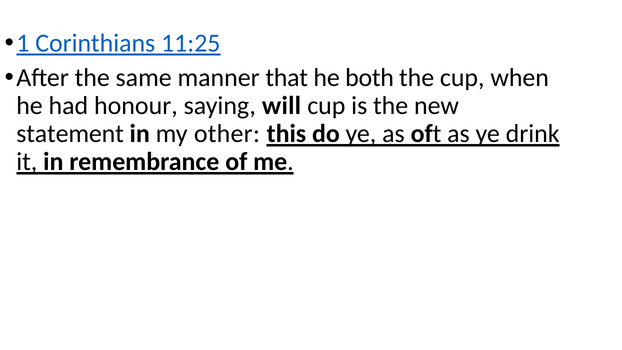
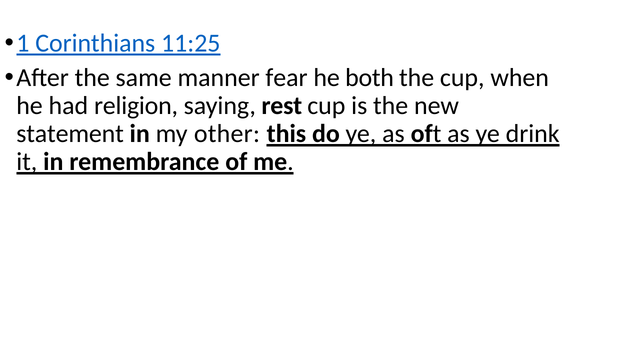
that: that -> fear (287, 78)
honour: honour -> religion (136, 106)
will: will -> rest (282, 106)
